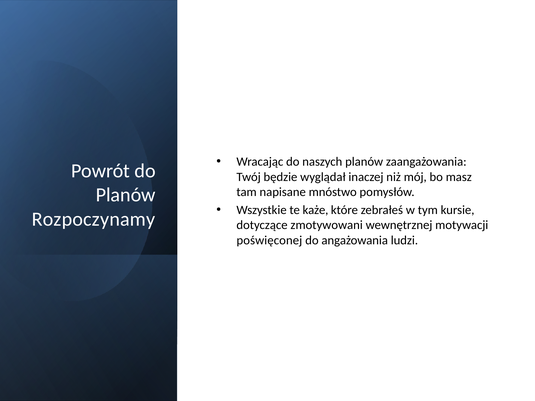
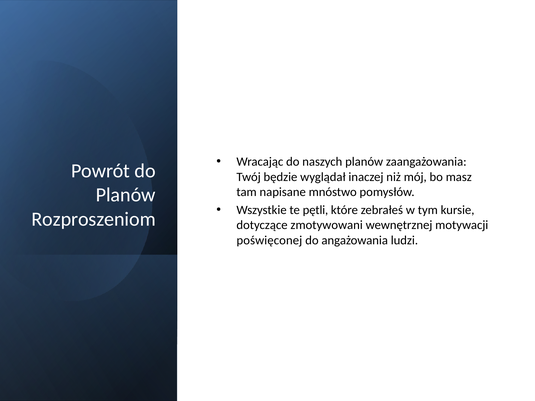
każe: każe -> pętli (315, 210)
Rozpoczynamy: Rozpoczynamy -> Rozproszeniom (94, 219)
